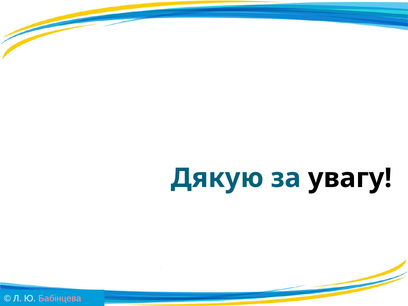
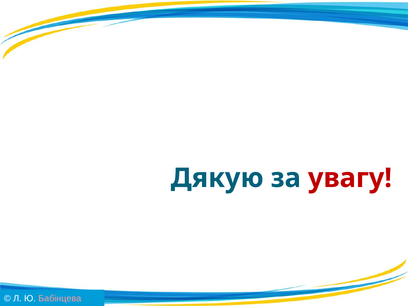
увагу colour: black -> red (350, 178)
